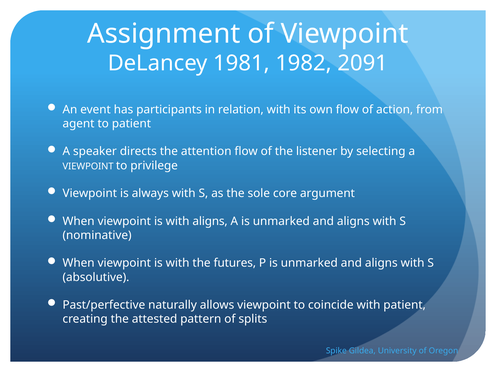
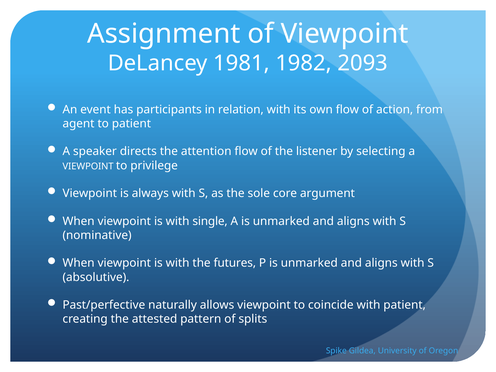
2091: 2091 -> 2093 (363, 63)
with aligns: aligns -> single (210, 221)
